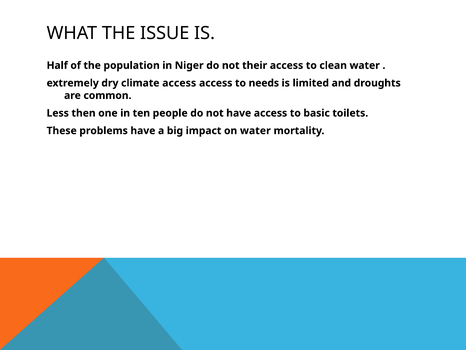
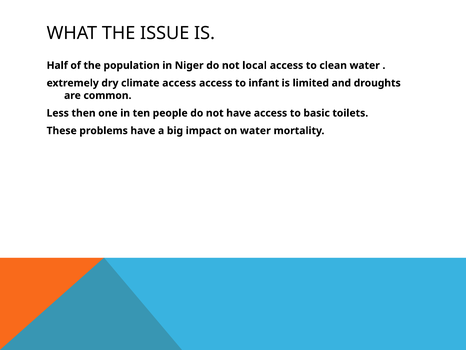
their: their -> local (255, 65)
needs: needs -> infant (264, 83)
